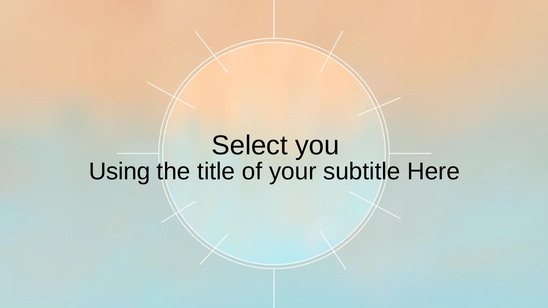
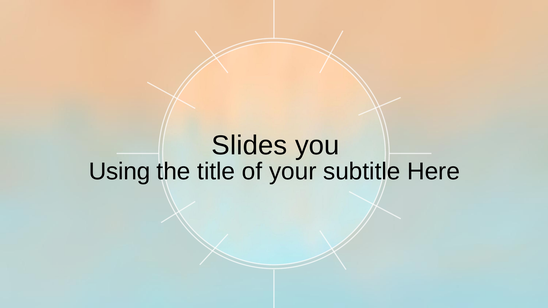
Select: Select -> Slides (249, 146)
